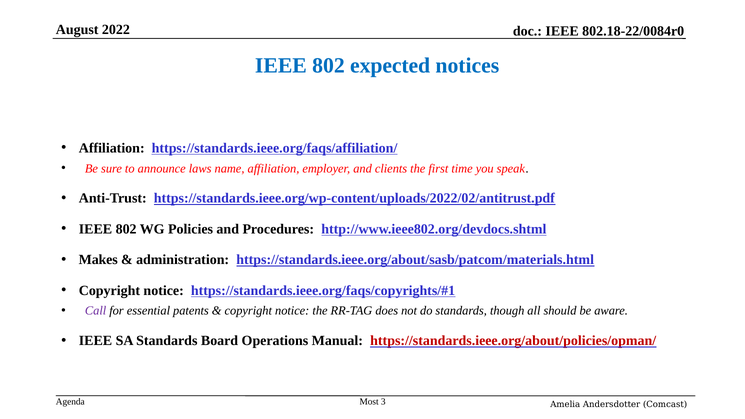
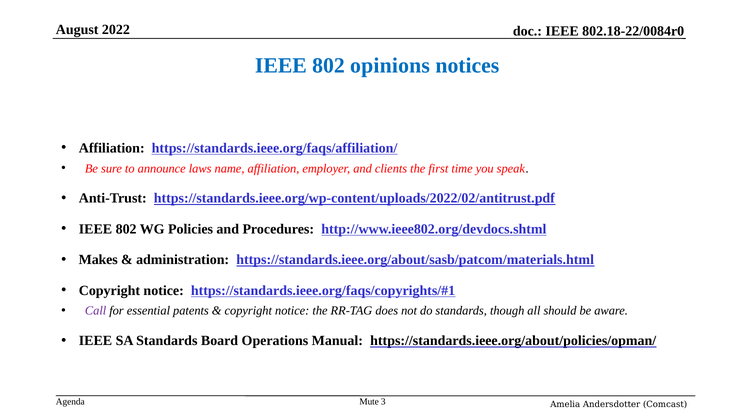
expected: expected -> opinions (390, 66)
https://standards.ieee.org/about/policies/opman/ colour: red -> black (513, 341)
Most: Most -> Mute (369, 402)
